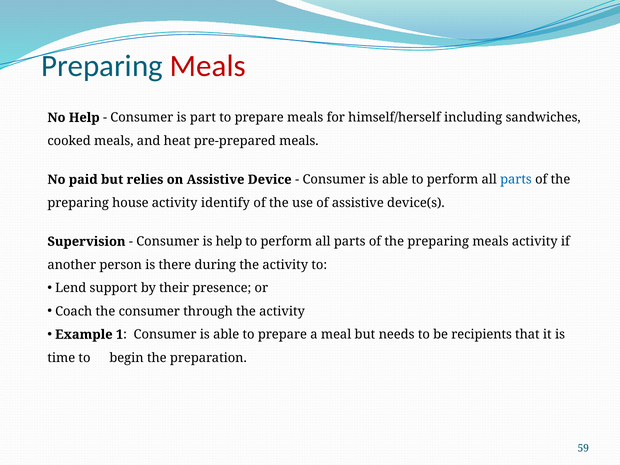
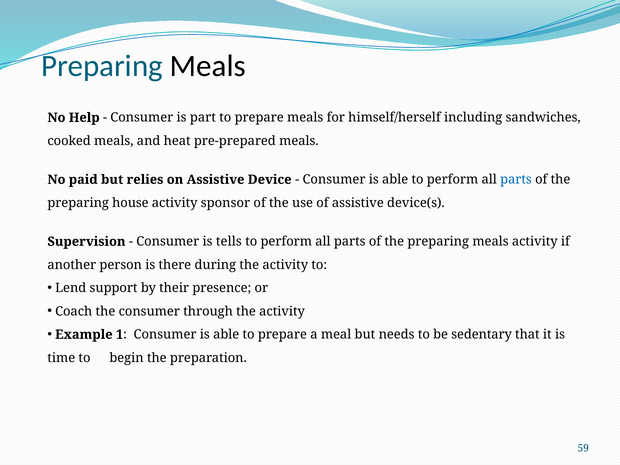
Meals colour: red -> black (208, 66)
identify: identify -> sponsor (225, 203)
is help: help -> tells (229, 242)
recipients: recipients -> sedentary (482, 335)
